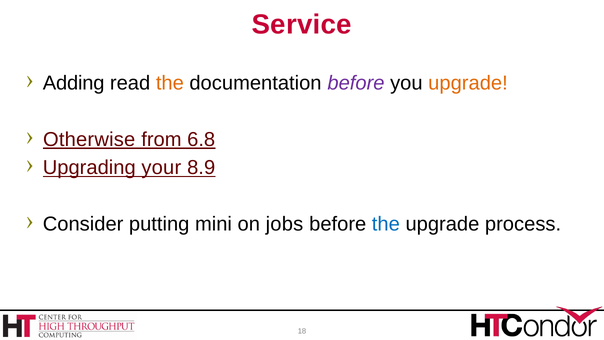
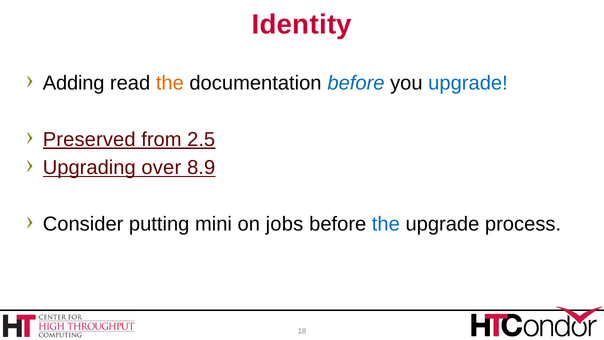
Service: Service -> Identity (302, 25)
before colour: purple -> blue (356, 83)
upgrade colour: orange -> blue (468, 83)
Otherwise: Otherwise -> Preserved (89, 139)
6.8: 6.8 -> 2.5 (201, 139)
your: your -> over (161, 168)
